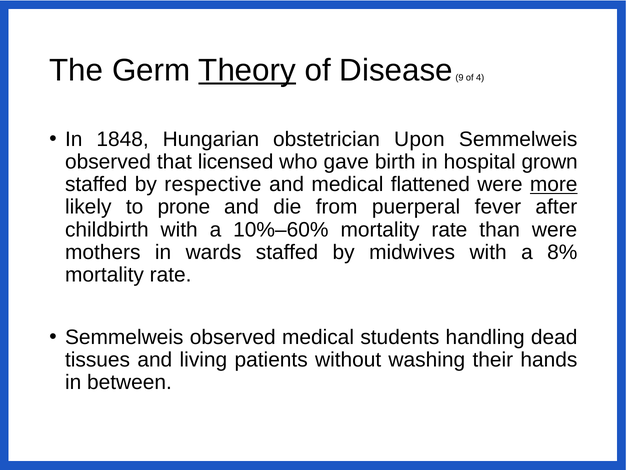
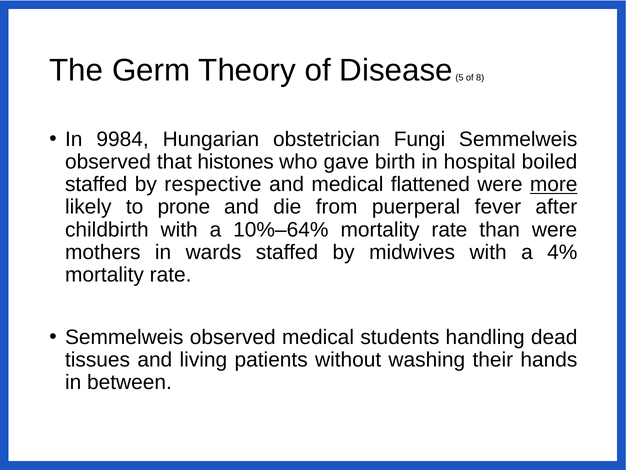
Theory underline: present -> none (247, 70)
9: 9 -> 5 (460, 78)
4: 4 -> 8 (480, 78)
1848: 1848 -> 9984 (123, 139)
Upon: Upon -> Fungi (420, 139)
licensed: licensed -> histones (236, 162)
grown: grown -> boiled (550, 162)
10%–60%: 10%–60% -> 10%–64% (281, 230)
8%: 8% -> 4% (562, 252)
